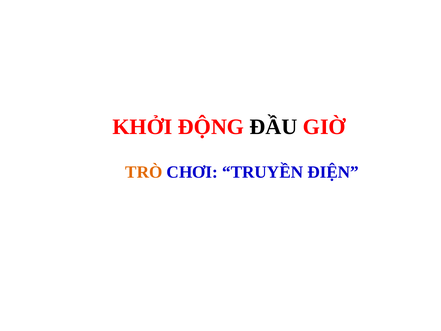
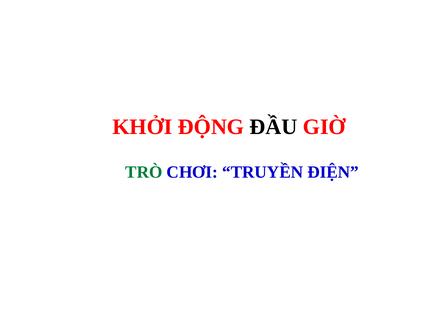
TRÒ colour: orange -> green (144, 172)
